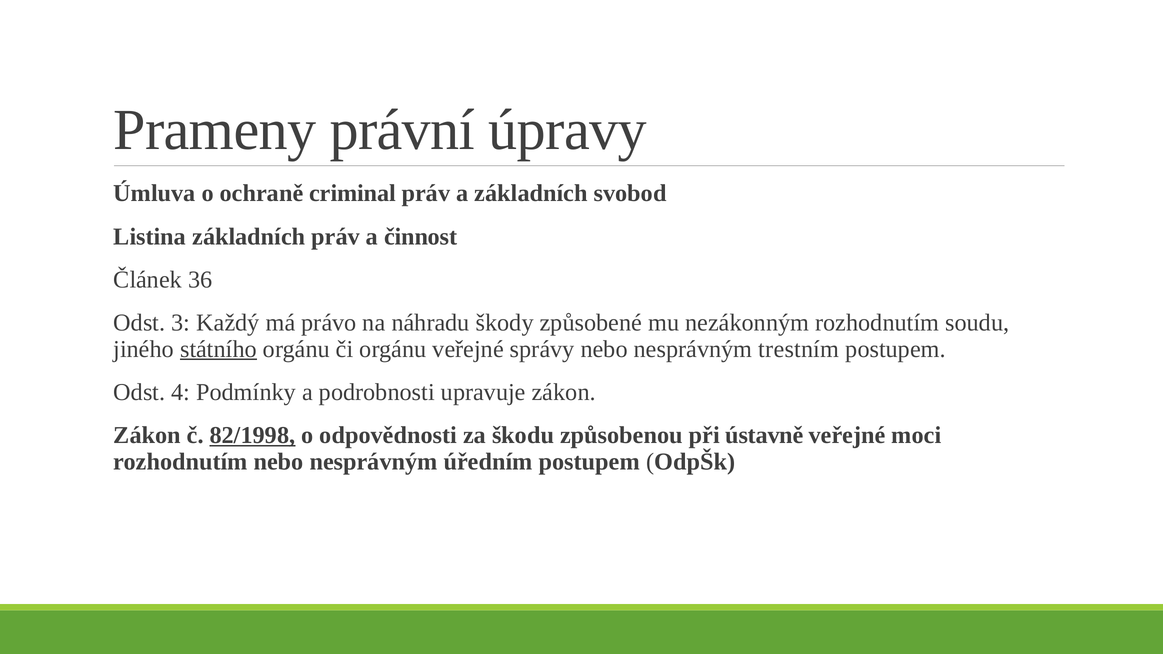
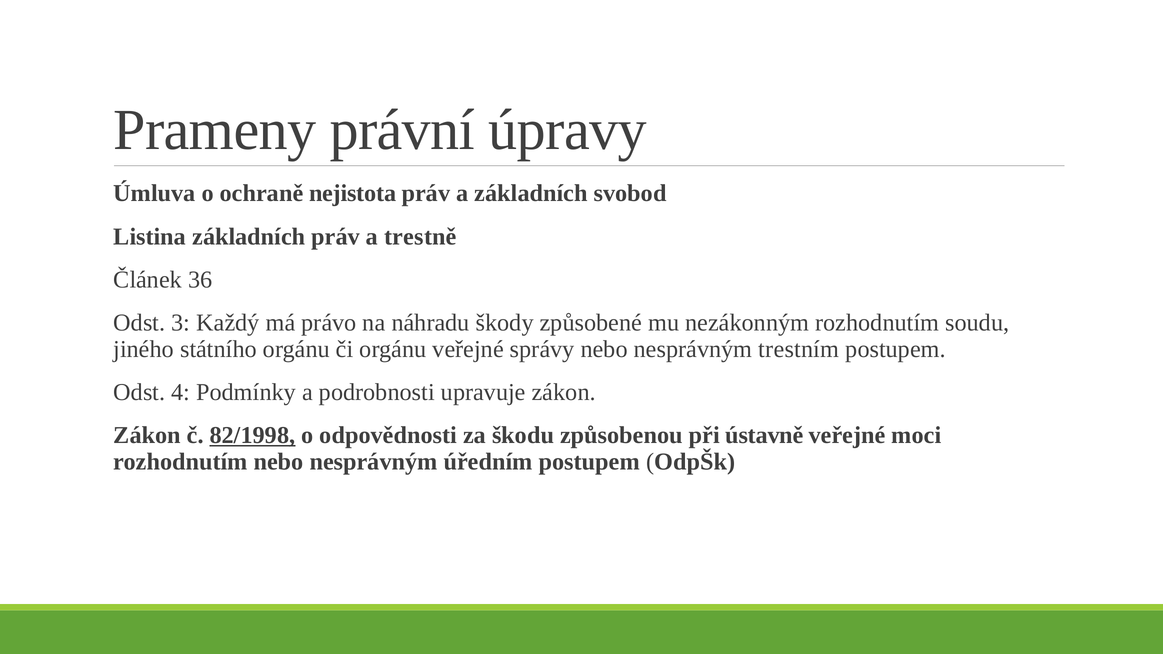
criminal: criminal -> nejistota (353, 193)
činnost: činnost -> trestně (420, 237)
státního underline: present -> none (218, 349)
